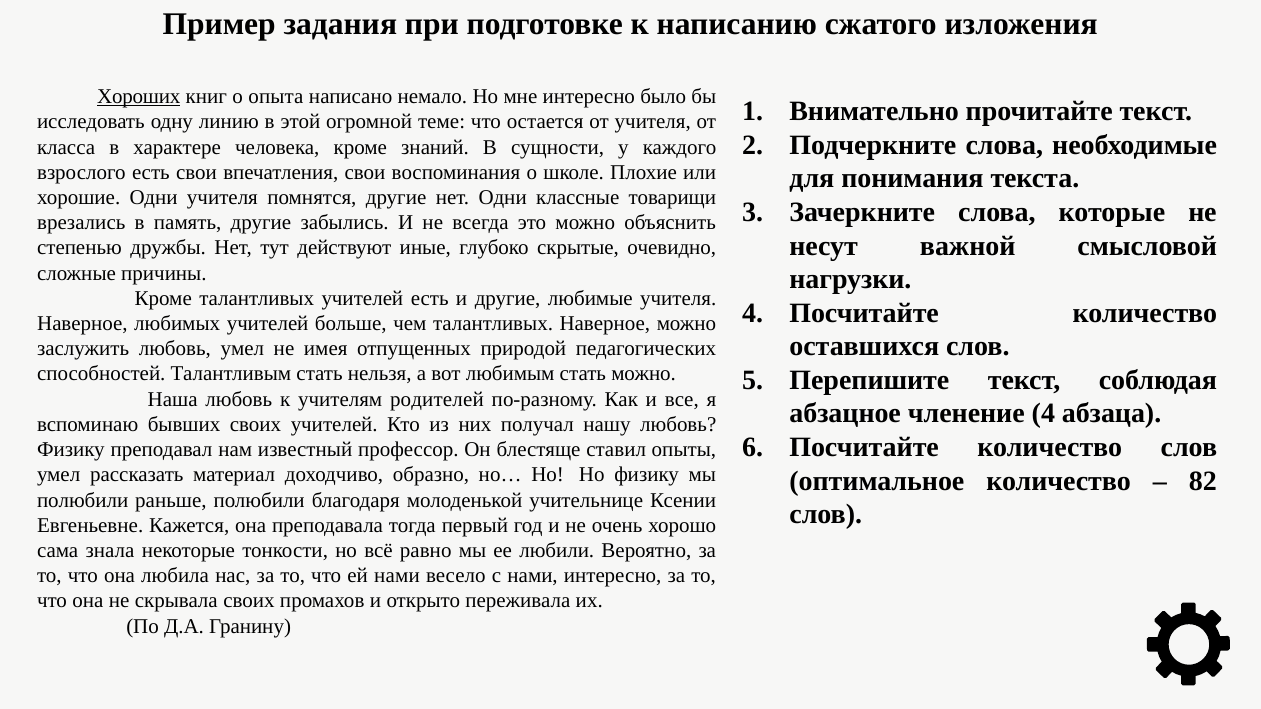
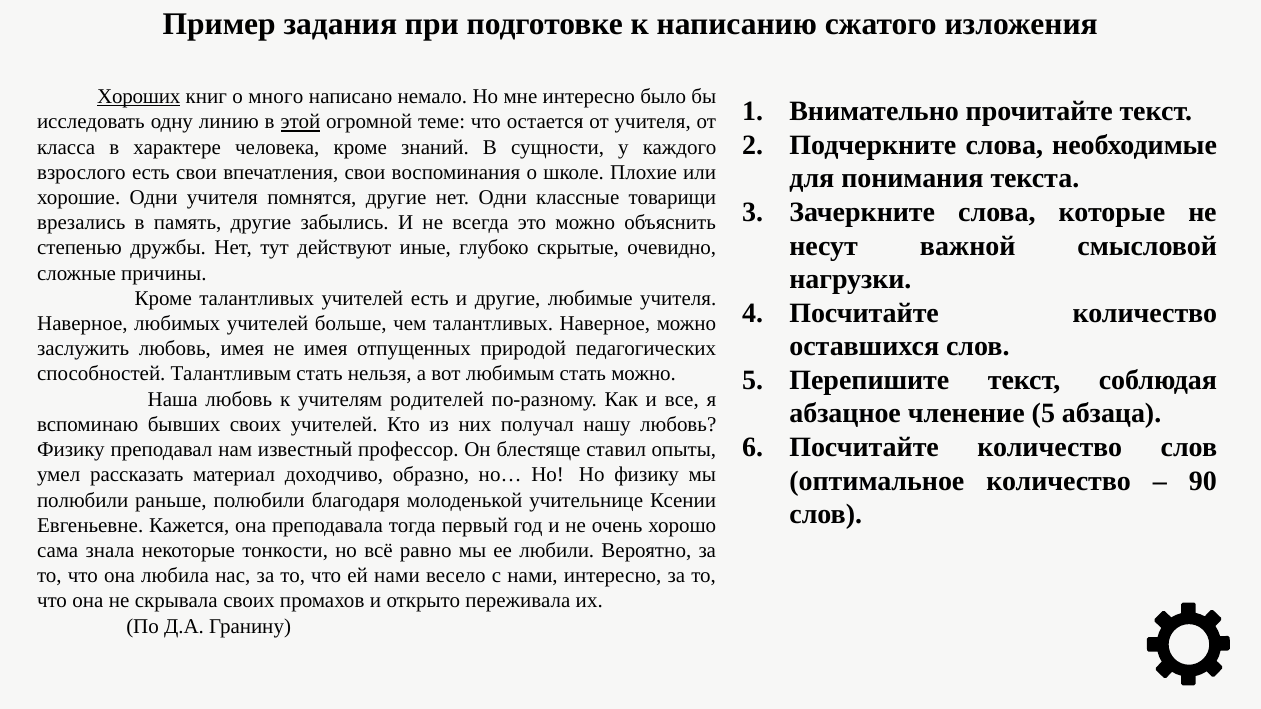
опыта: опыта -> много (276, 97)
этой underline: none -> present (301, 122)
любовь умел: умел -> имея (242, 349)
членение 4: 4 -> 5 (1043, 414)
82: 82 -> 90 (1203, 481)
